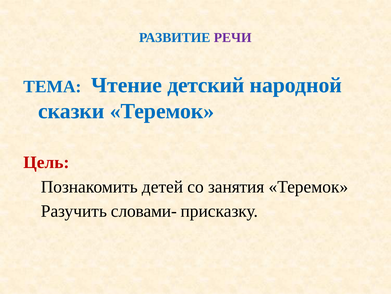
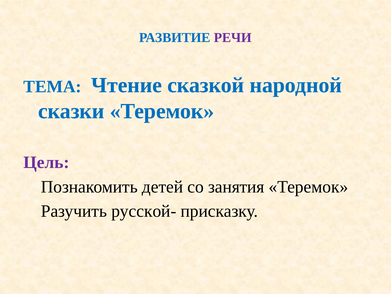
детский: детский -> сказкой (206, 85)
Цель colour: red -> purple (46, 162)
словами-: словами- -> русской- (144, 211)
